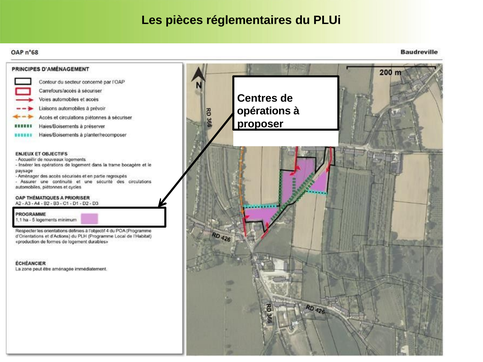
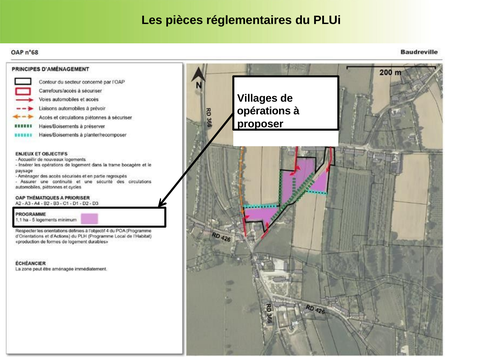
Centres: Centres -> Villages (257, 98)
